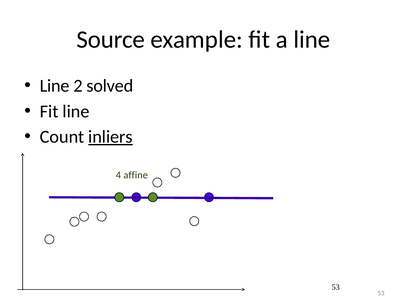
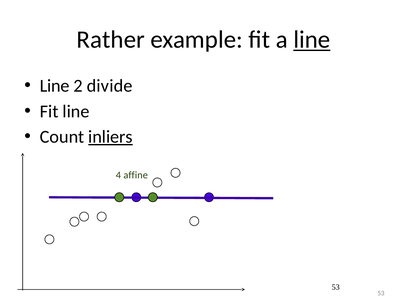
Source: Source -> Rather (111, 40)
line underline: none -> present (312, 40)
solved: solved -> divide (110, 86)
